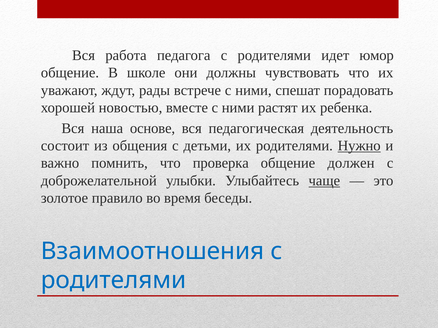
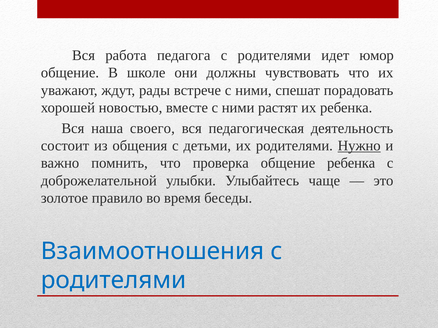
основе: основе -> своего (152, 128)
общение должен: должен -> ребенка (351, 163)
чаще underline: present -> none (324, 181)
